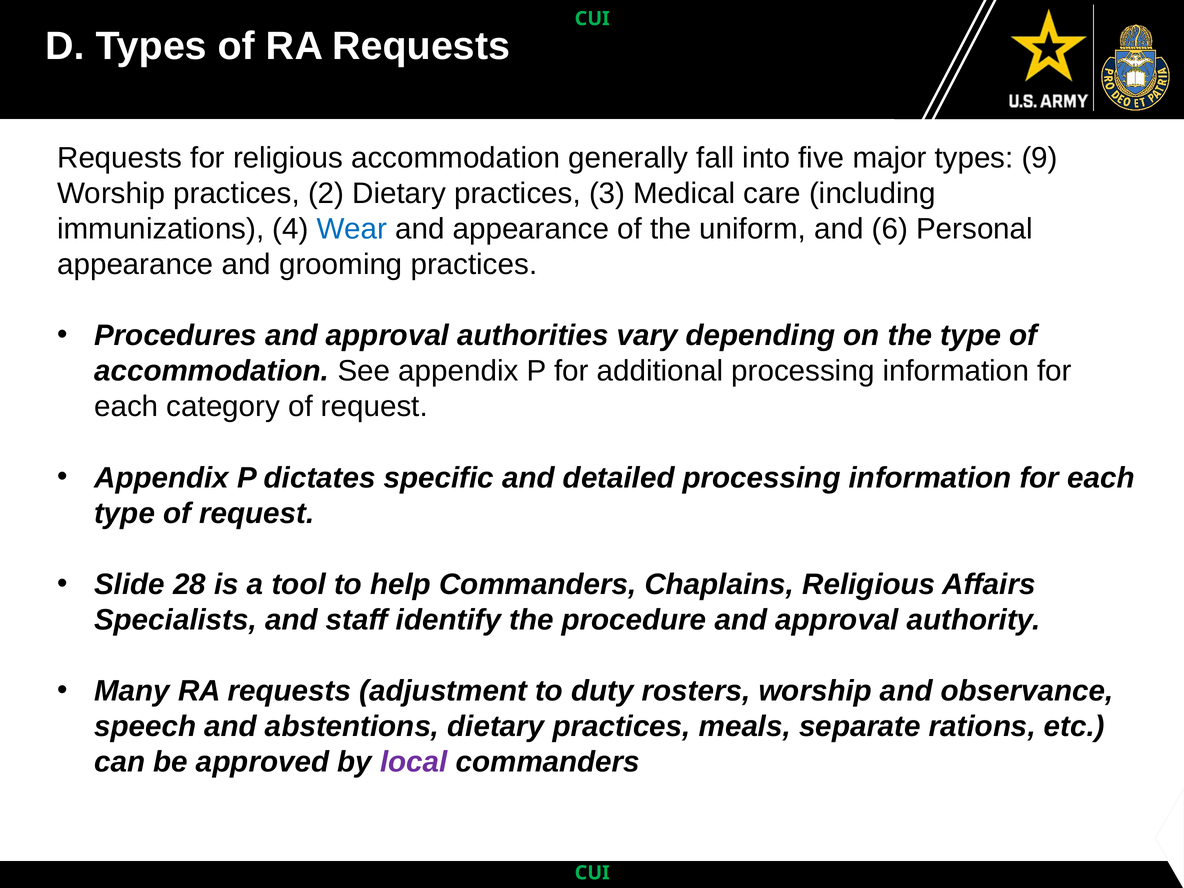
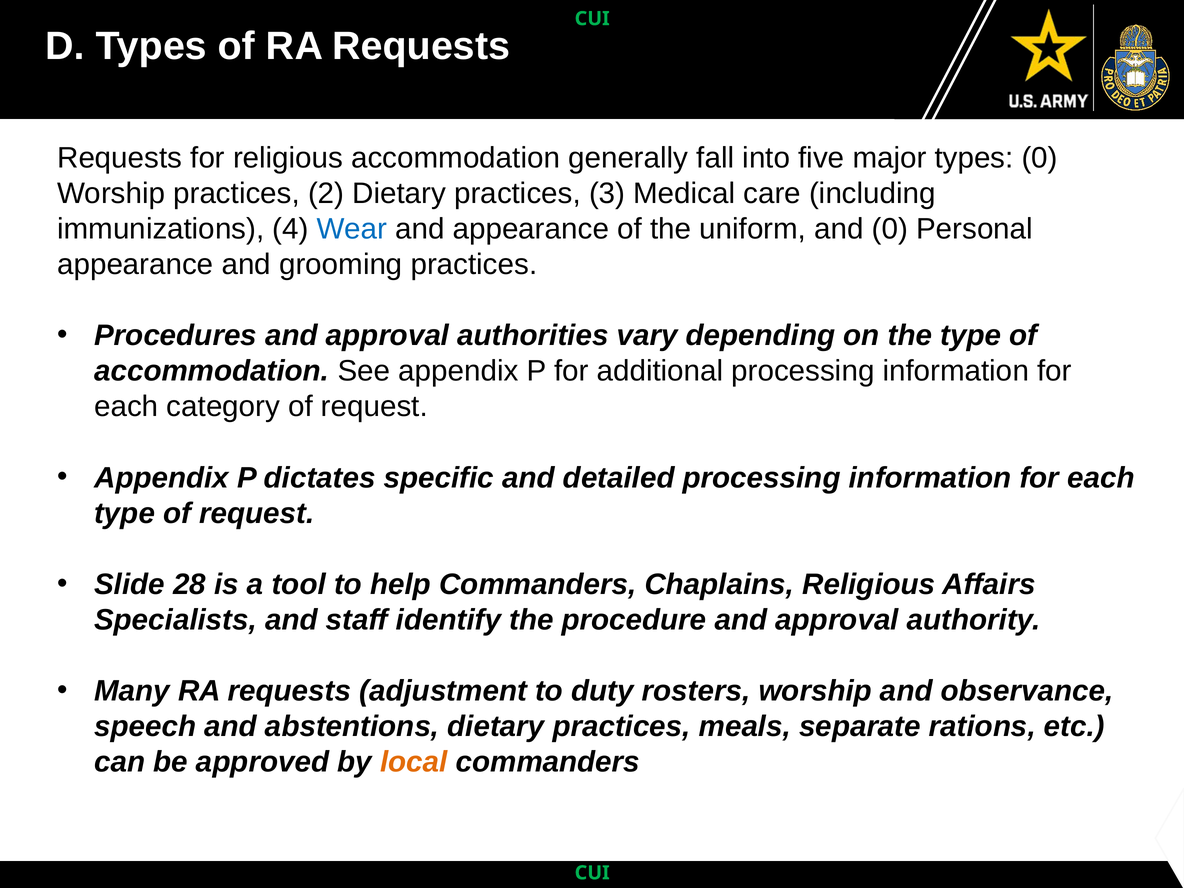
types 9: 9 -> 0 (1040, 158)
and 6: 6 -> 0 (890, 229)
local colour: purple -> orange (414, 762)
